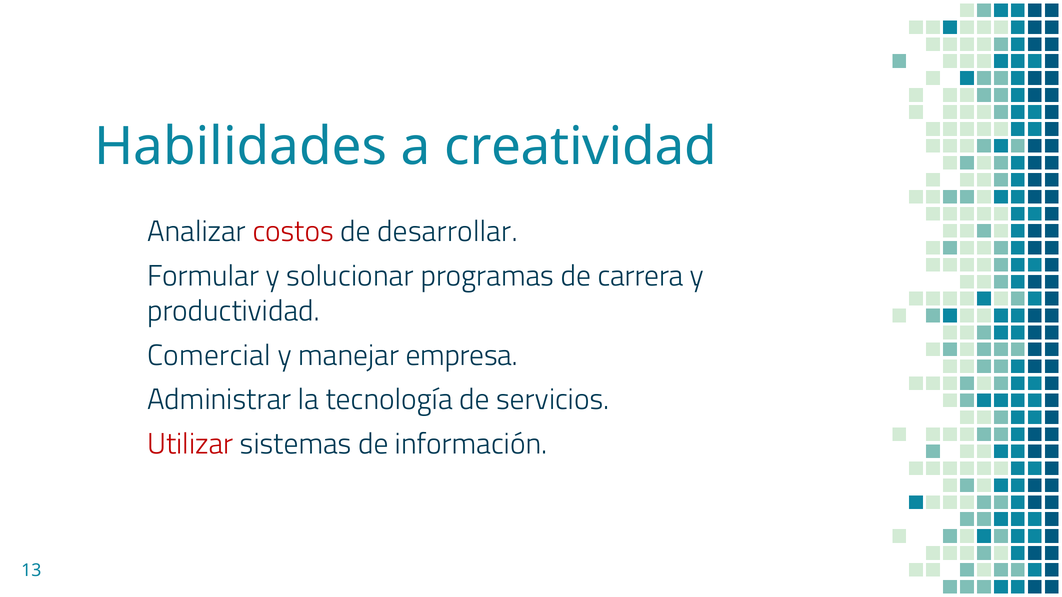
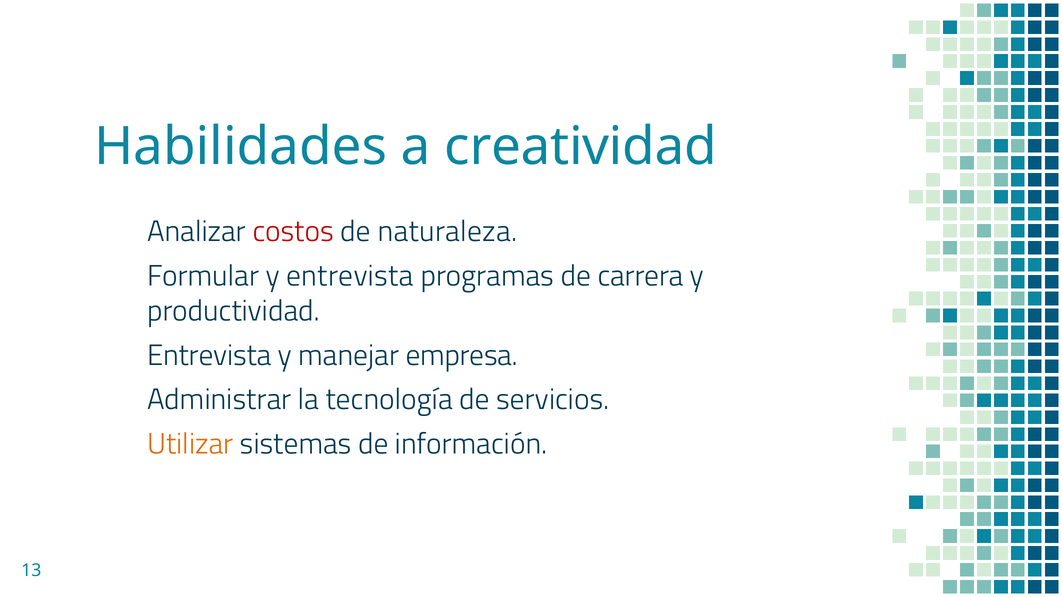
desarrollar: desarrollar -> naturaleza (447, 232)
y solucionar: solucionar -> entrevista (350, 276)
Comercial: Comercial -> Entrevista (209, 356)
Utilizar colour: red -> orange (190, 444)
